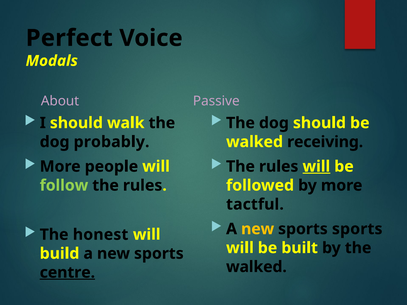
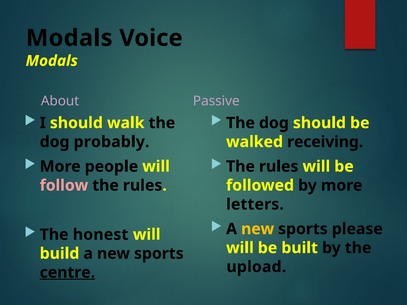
Perfect: Perfect -> Modals (69, 38)
will underline: present -> none (316, 167)
follow colour: light green -> pink (64, 186)
tactful: tactful -> letters (255, 205)
sports sports: sports -> please (357, 229)
walked: walked -> upload (256, 267)
